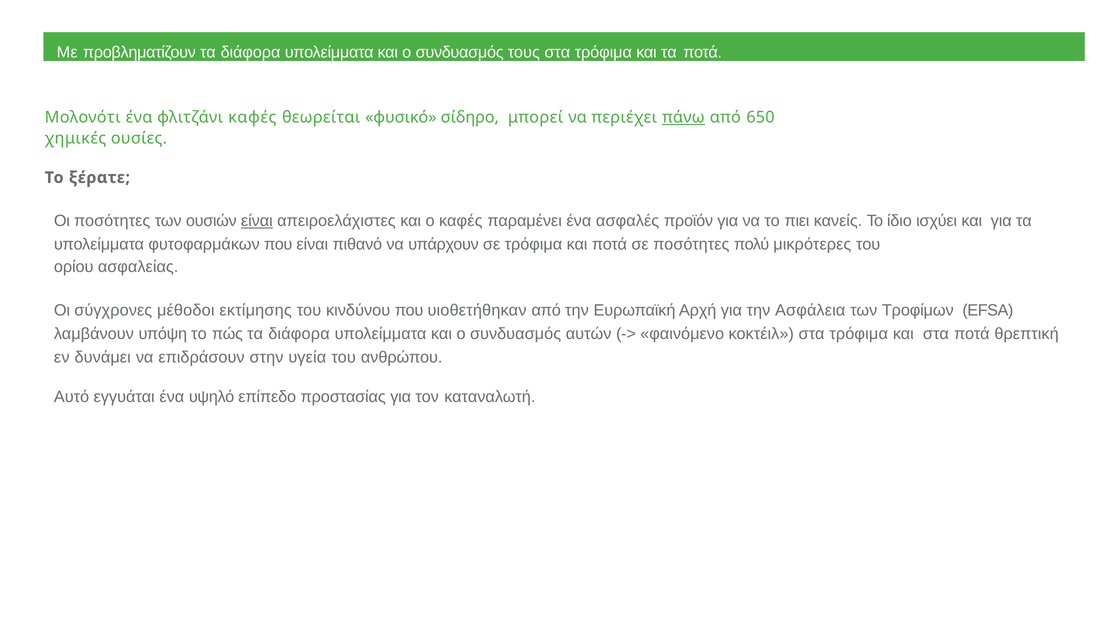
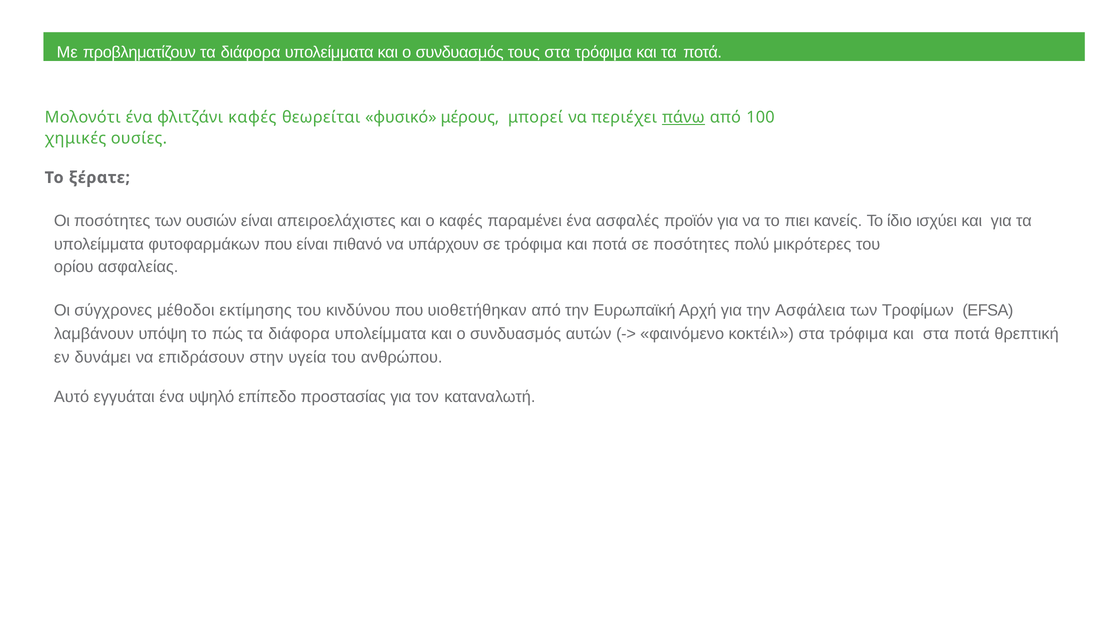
σίδηρο: σίδηρο -> μέρους (470, 117)
650: 650 -> 100 (760, 117)
είναι underline: present -> none (257, 221)
